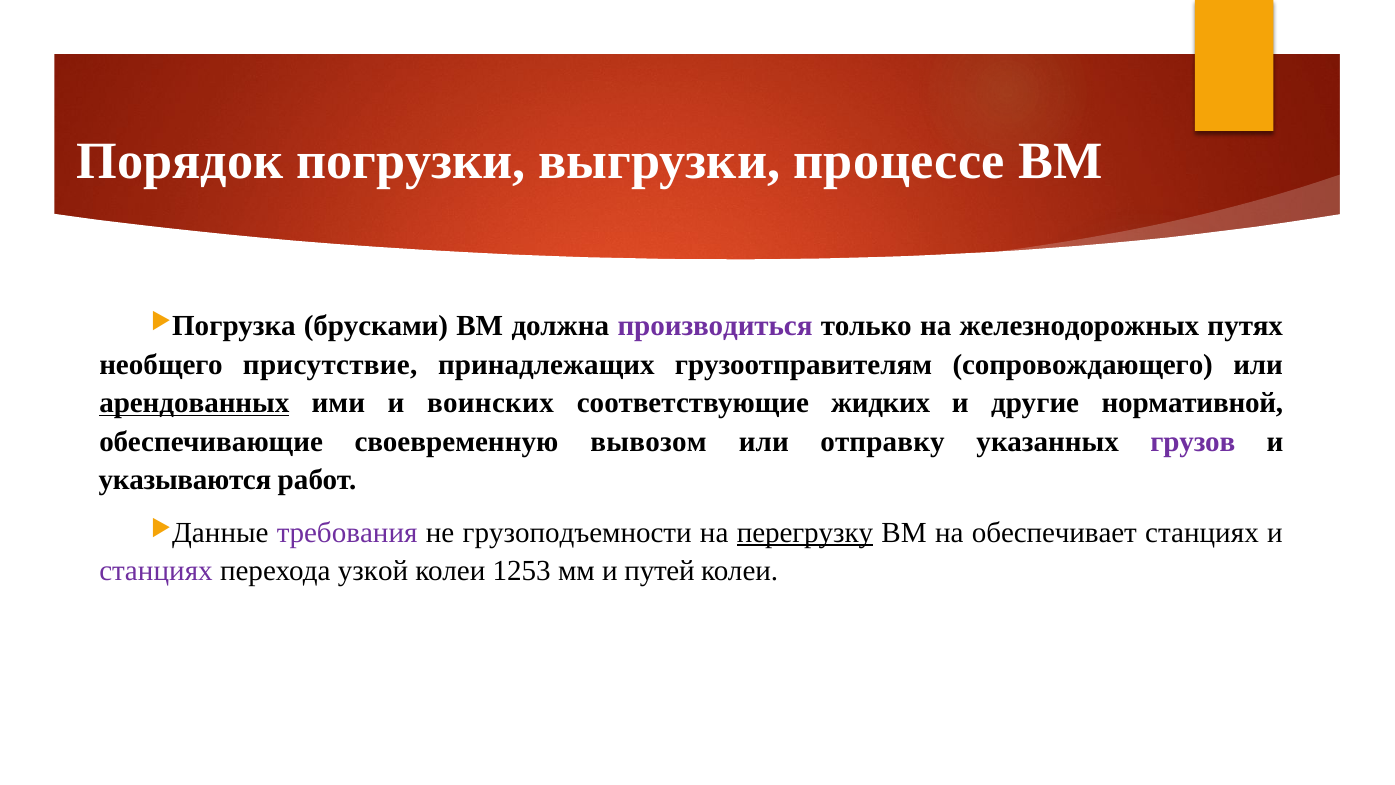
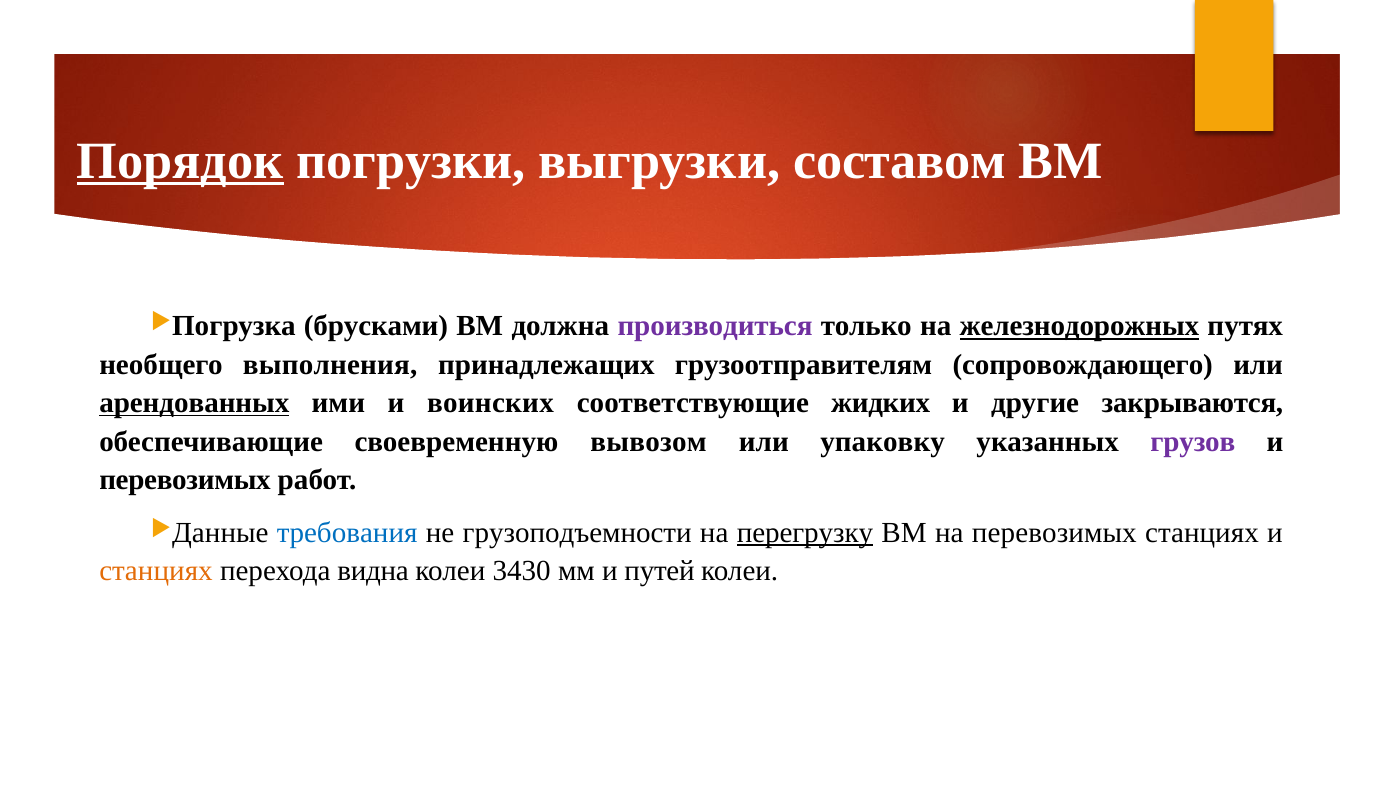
Порядок underline: none -> present (180, 161)
процессе: процессе -> составом (900, 161)
железнодорожных underline: none -> present (1079, 326)
присутствие: присутствие -> выполнения (330, 364)
нормативной: нормативной -> закрываются (1192, 403)
отправку: отправку -> упаковку (883, 441)
указываются: указываются -> перевозимых (185, 480)
требования colour: purple -> blue (347, 533)
на обеспечивает: обеспечивает -> перевозимых (1054, 533)
станциях colour: purple -> orange (156, 571)
узкой: узкой -> видна (373, 571)
1253: 1253 -> 3430 (522, 571)
